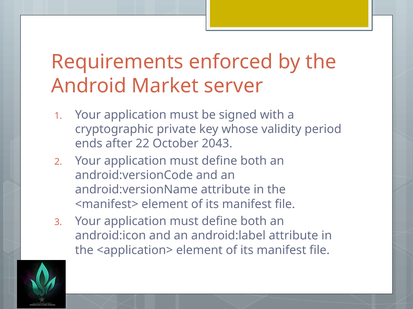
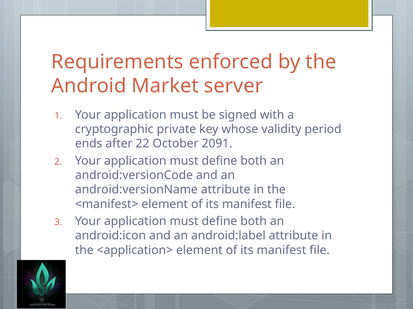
2043: 2043 -> 2091 (217, 144)
